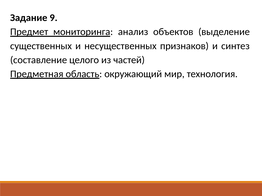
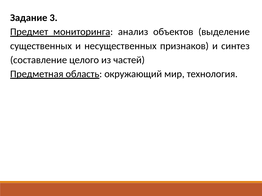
9: 9 -> 3 (54, 18)
